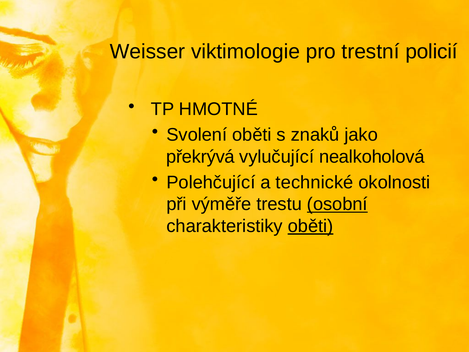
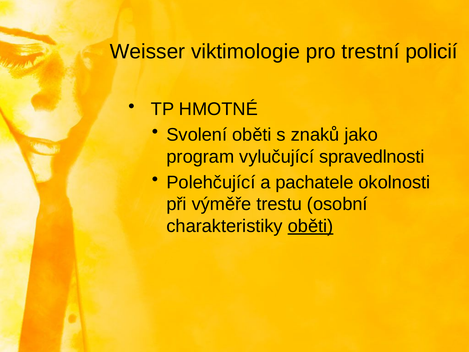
překrývá: překrývá -> program (200, 157)
nealkoholová: nealkoholová -> spravedlnosti (372, 157)
technické: technické -> pachatele (315, 182)
osobní underline: present -> none (337, 204)
